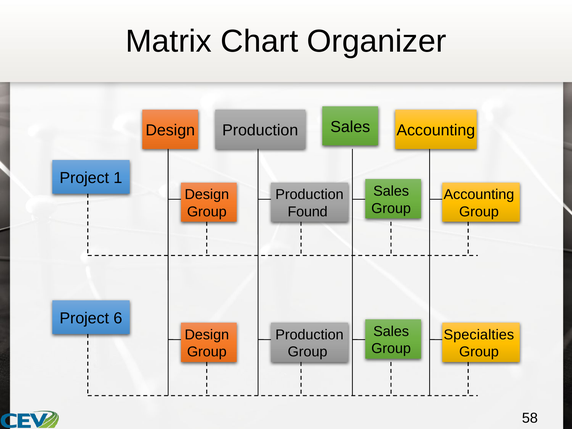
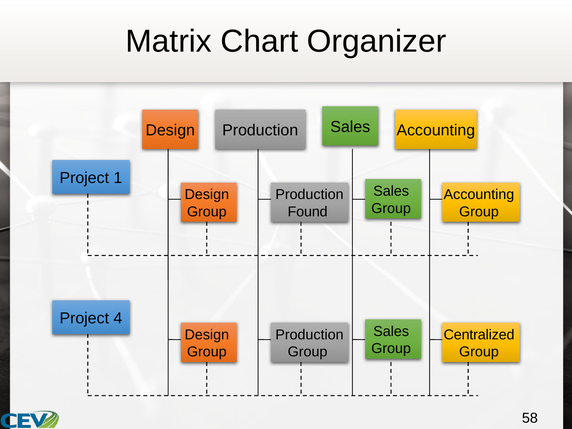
6: 6 -> 4 (118, 318)
Specialties: Specialties -> Centralized (479, 335)
